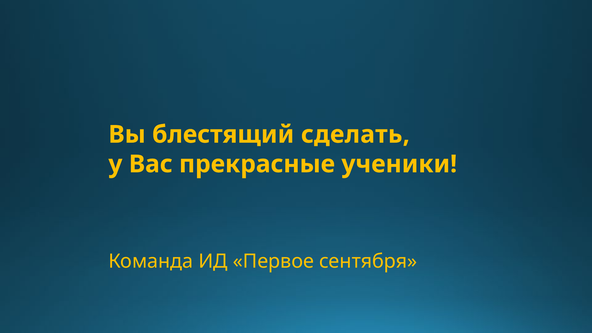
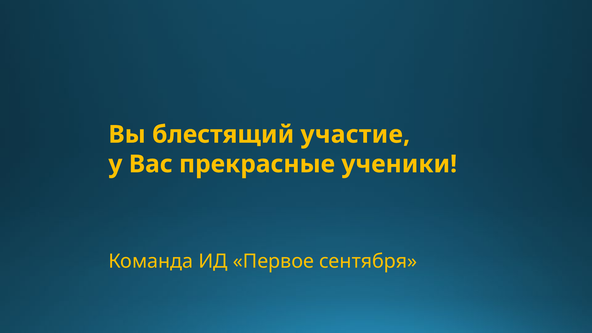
сделать: сделать -> участие (355, 135)
